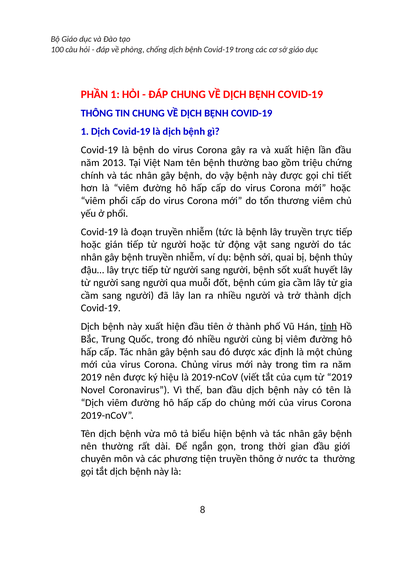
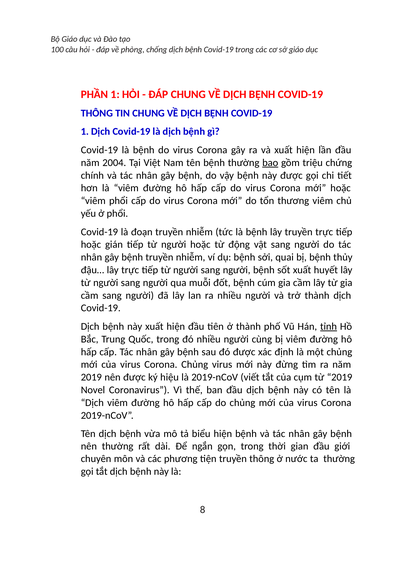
2013: 2013 -> 2004 (114, 162)
bao underline: none -> present (270, 162)
này trong: trong -> đừng (287, 364)
